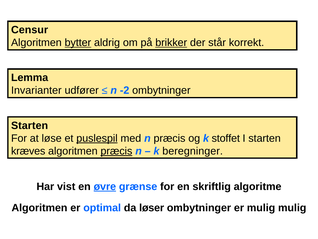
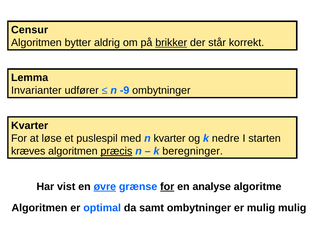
bytter underline: present -> none (78, 43)
-2: -2 -> -9 (125, 90)
Starten: Starten -> Kvarter (30, 125)
puslespil underline: present -> none (97, 138)
n præcis: præcis -> kvarter (170, 138)
stoffet: stoffet -> nedre (226, 138)
for underline: none -> present (167, 186)
skriftlig: skriftlig -> analyse (212, 186)
løser: løser -> samt (152, 207)
